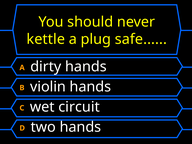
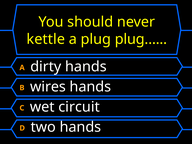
plug safe: safe -> plug (141, 39)
violin: violin -> wires (48, 87)
